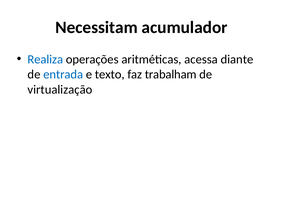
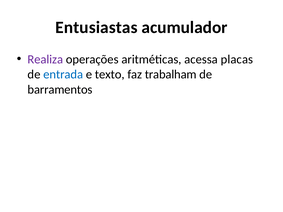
Necessitam: Necessitam -> Entusiastas (96, 27)
Realiza colour: blue -> purple (45, 59)
diante: diante -> placas (237, 59)
virtualização: virtualização -> barramentos (60, 90)
